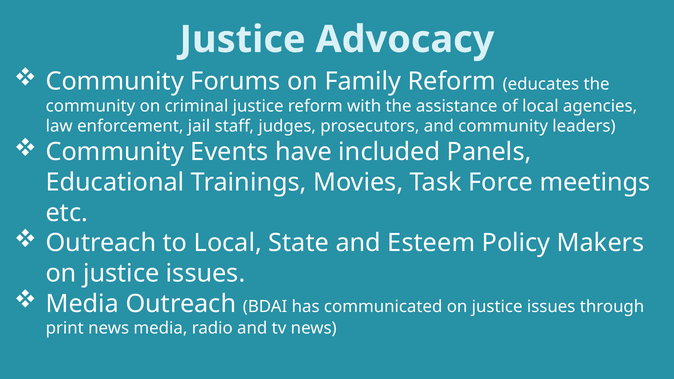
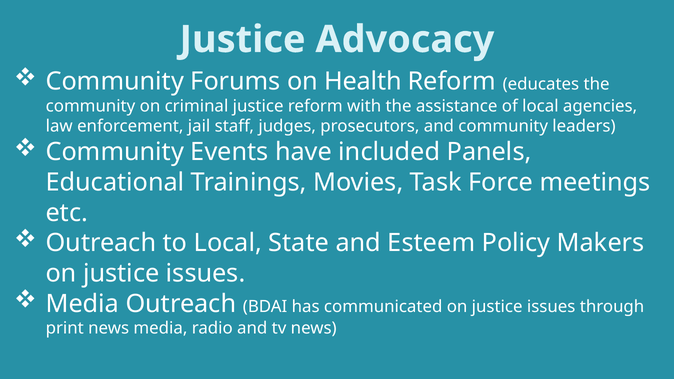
Family: Family -> Health (363, 81)
